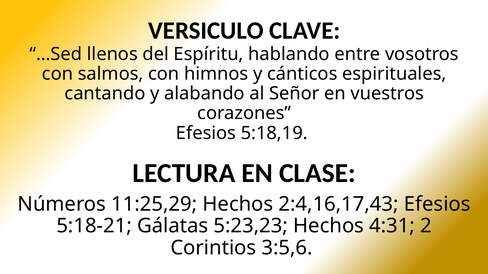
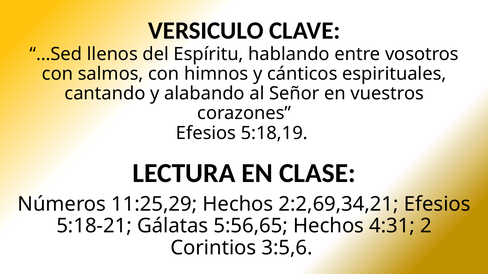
2:4,16,17,43: 2:4,16,17,43 -> 2:2,69,34,21 (339, 204)
5:23,23: 5:23,23 -> 5:56,65 (251, 226)
